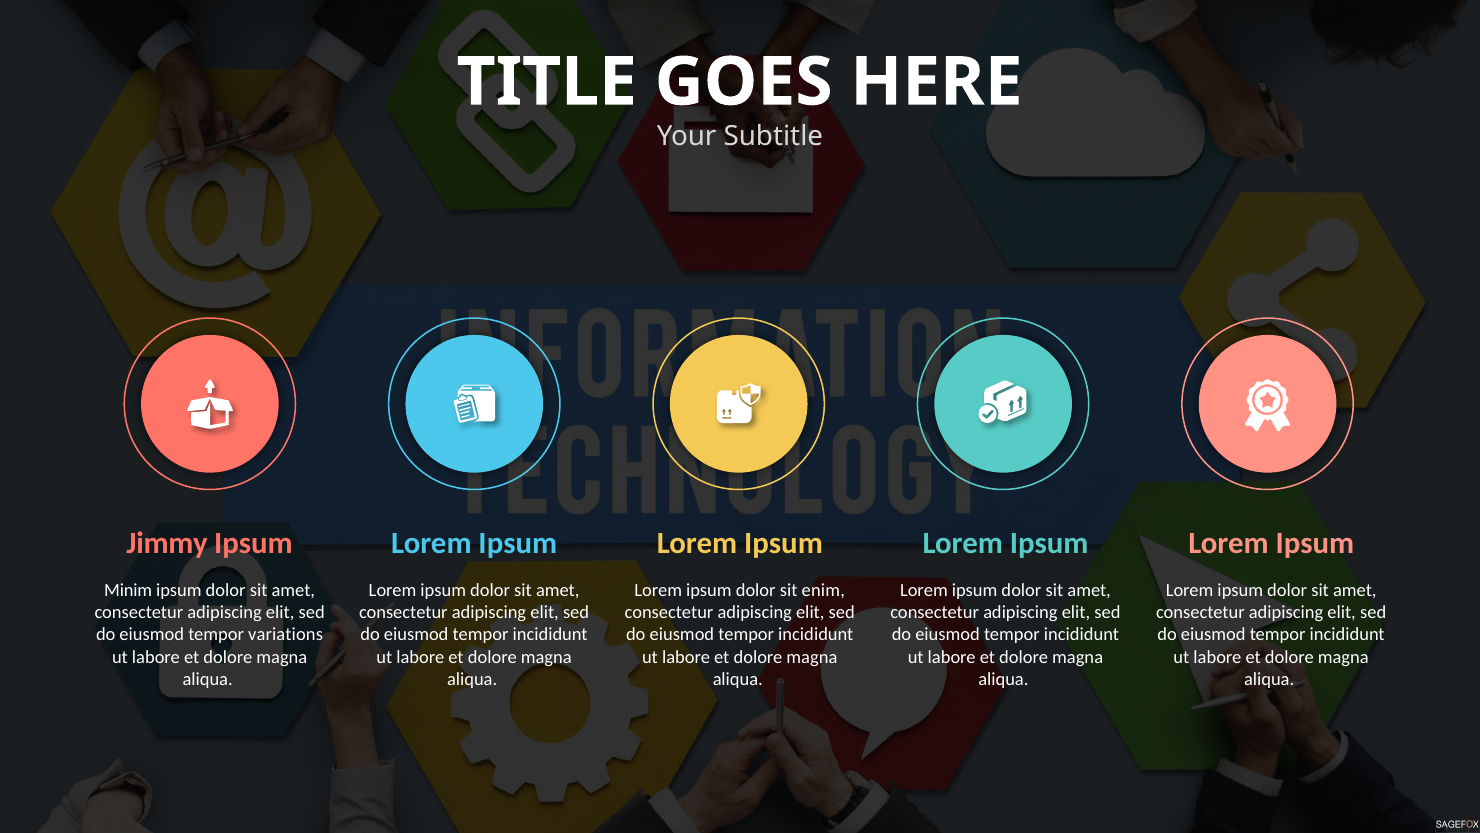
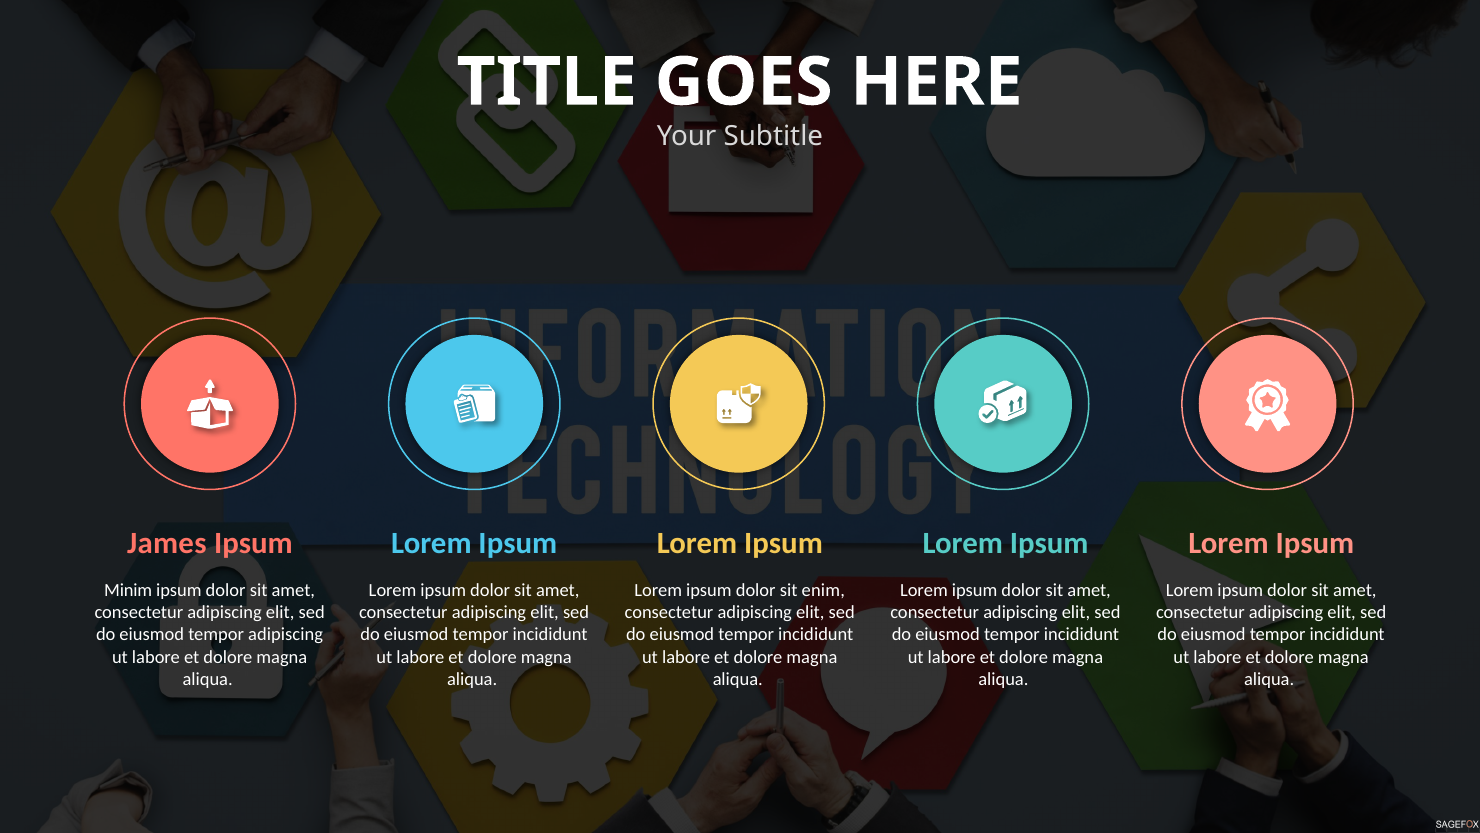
Jimmy: Jimmy -> James (167, 543)
tempor variations: variations -> adipiscing (286, 634)
